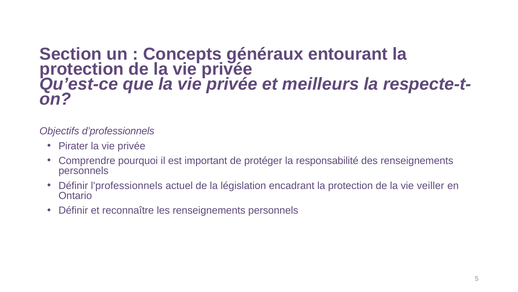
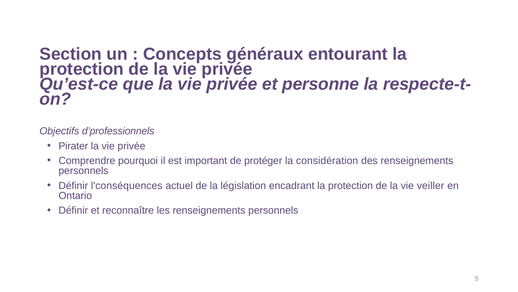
meilleurs: meilleurs -> personne (321, 84)
responsabilité: responsabilité -> considération (327, 161)
l'professionnels: l'professionnels -> l'conséquences (127, 185)
